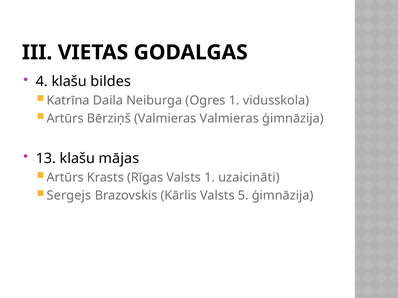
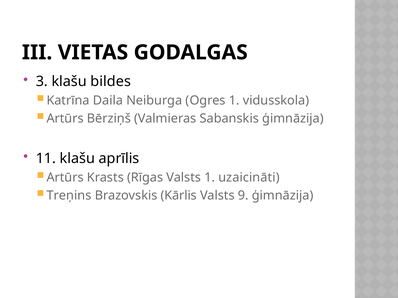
4: 4 -> 3 (42, 82)
Valmieras Valmieras: Valmieras -> Sabanskis (229, 119)
13: 13 -> 11 (46, 159)
mājas: mājas -> aprīlis (119, 159)
Sergejs: Sergejs -> Treņins (69, 196)
5: 5 -> 9 (243, 196)
